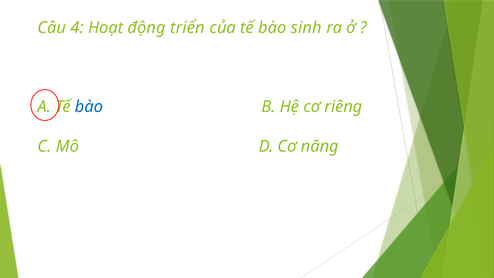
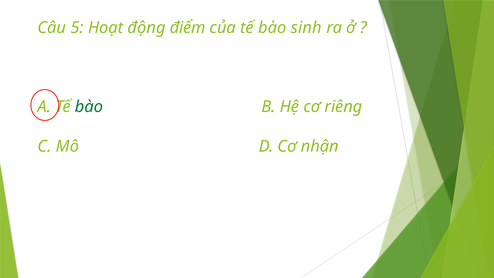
4: 4 -> 5 (77, 28)
triển: triển -> điểm (188, 28)
bào colour: blue -> green (89, 107)
năng: năng -> nhận (320, 146)
